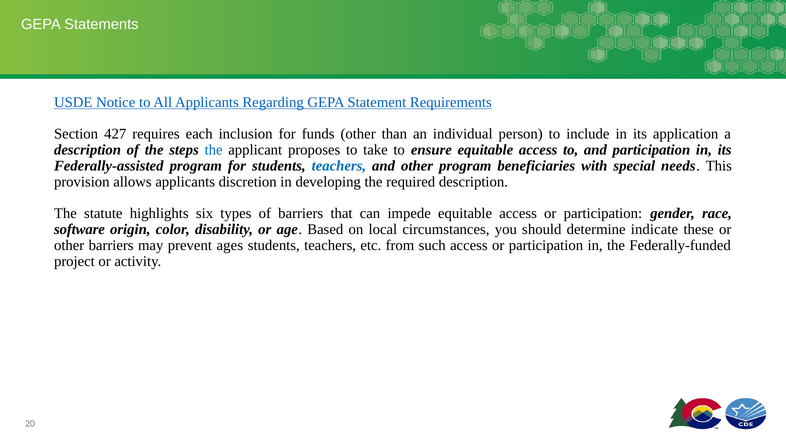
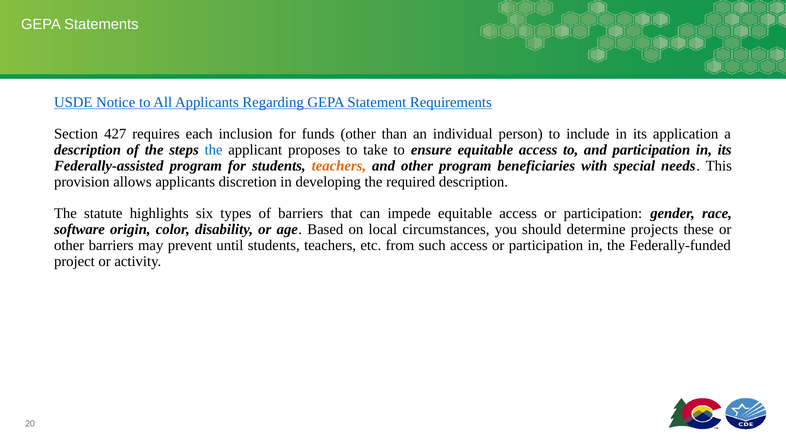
teachers colour: blue -> orange (339, 166)
indicate: indicate -> projects (654, 230)
ages: ages -> until (230, 245)
